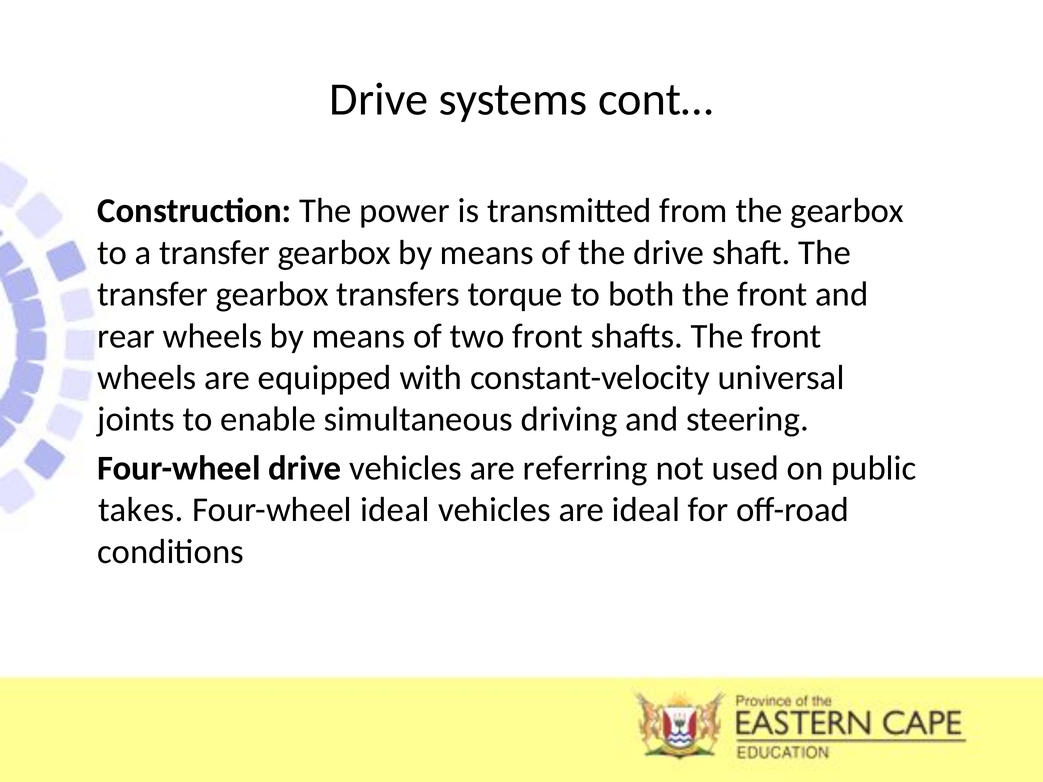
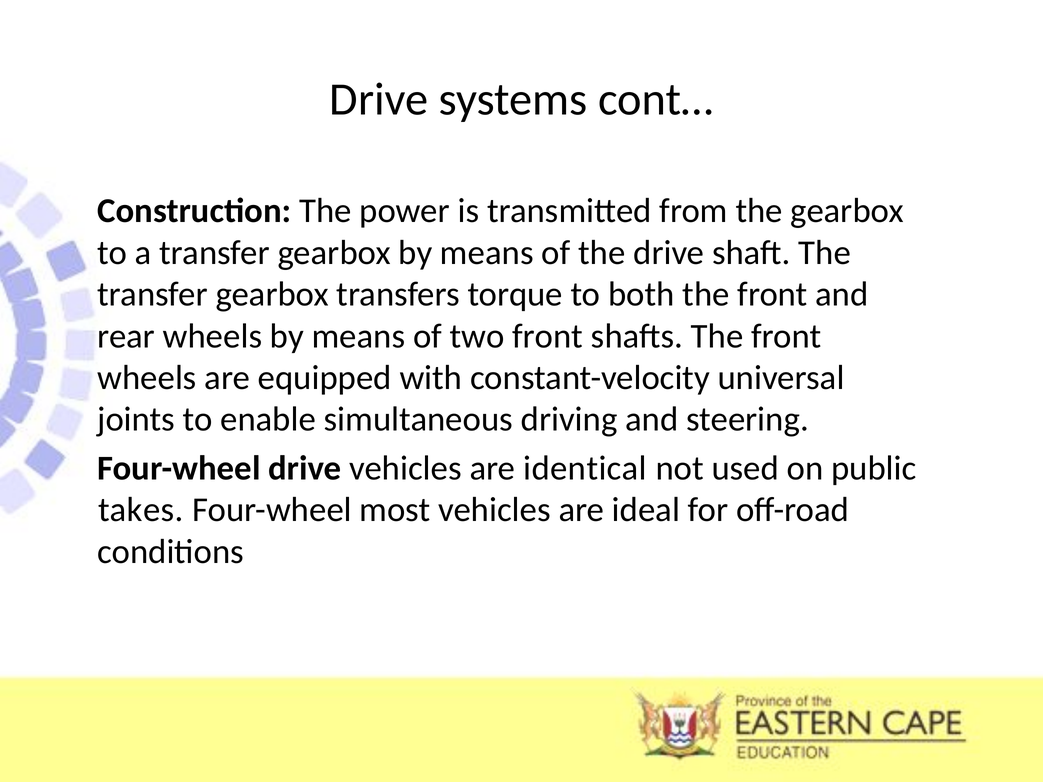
referring: referring -> identical (585, 468)
Four-wheel ideal: ideal -> most (395, 510)
